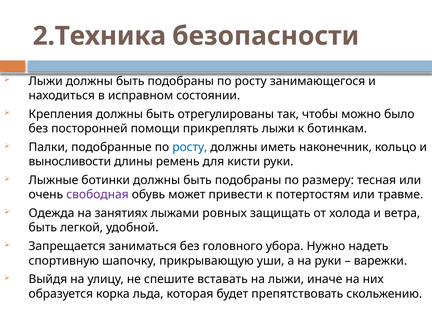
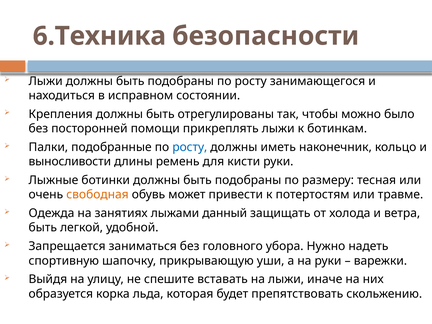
2.Техника: 2.Техника -> 6.Техника (99, 36)
свободная colour: purple -> orange (97, 195)
ровных: ровных -> данный (225, 213)
